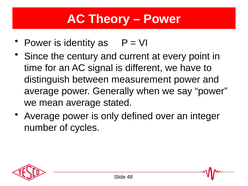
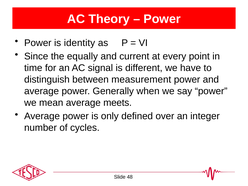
century: century -> equally (82, 56)
stated: stated -> meets (118, 103)
